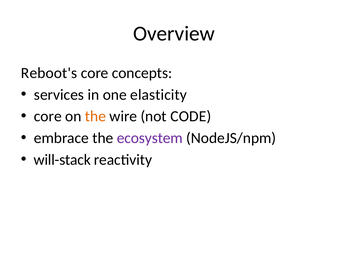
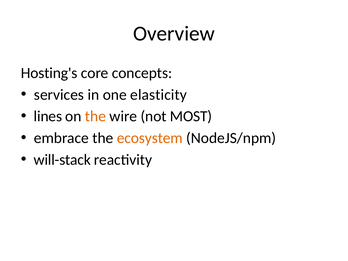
Reboot's: Reboot's -> Hosting's (49, 73)
core: core -> lines (48, 116)
CODE: CODE -> MOST (191, 116)
ecosystem colour: purple -> orange (150, 138)
